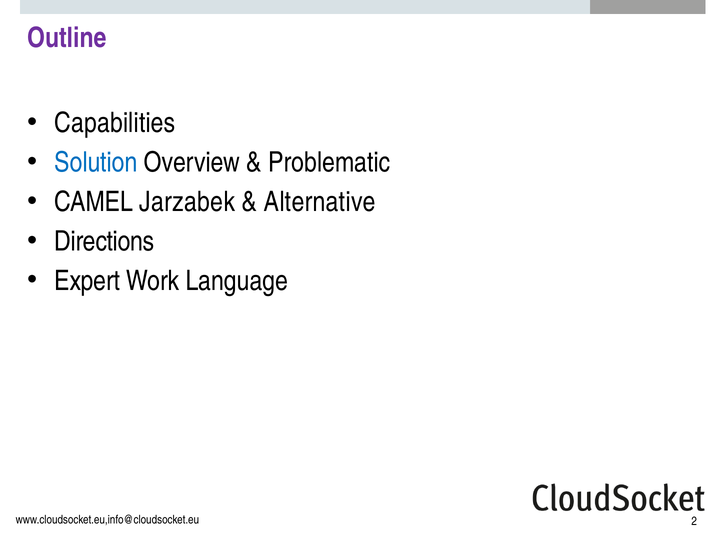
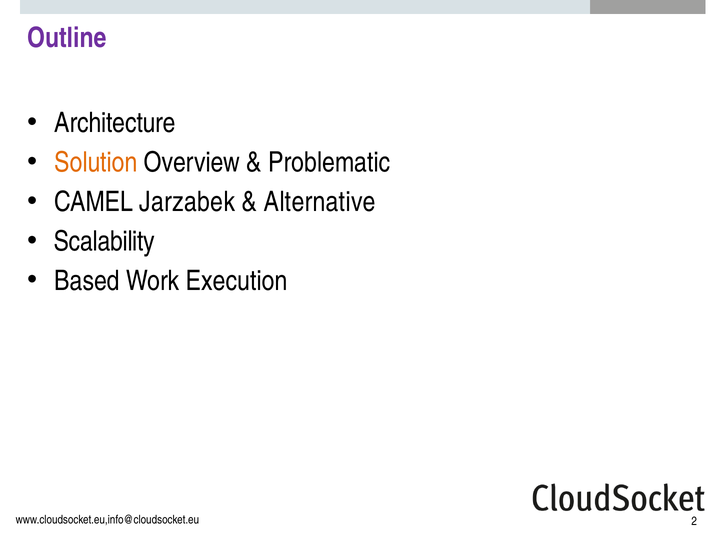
Capabilities: Capabilities -> Architecture (115, 123)
Solution colour: blue -> orange (96, 162)
Directions: Directions -> Scalability (104, 241)
Expert: Expert -> Based (87, 281)
Language: Language -> Execution (237, 281)
